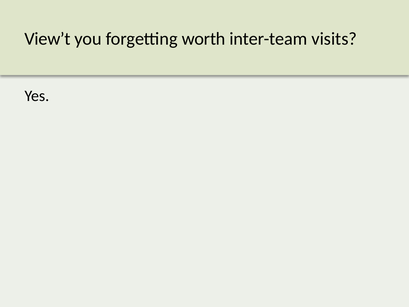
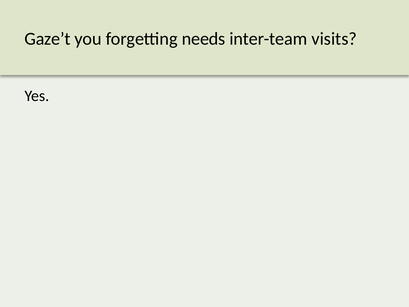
View’t: View’t -> Gaze’t (48, 39)
worth: worth -> needs (204, 39)
